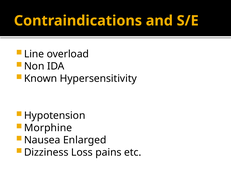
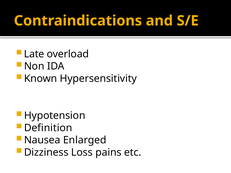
Line: Line -> Late (34, 54)
Morphine: Morphine -> Definition (48, 128)
